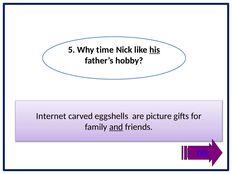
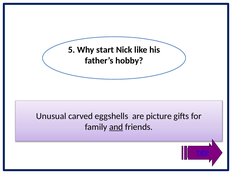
time: time -> start (105, 50)
his underline: present -> none (155, 50)
Internet: Internet -> Unusual (51, 116)
